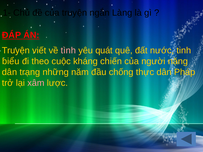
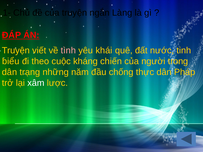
quát: quát -> khái (104, 51)
nặng: nặng -> trong (178, 61)
xâm colour: pink -> white (36, 83)
